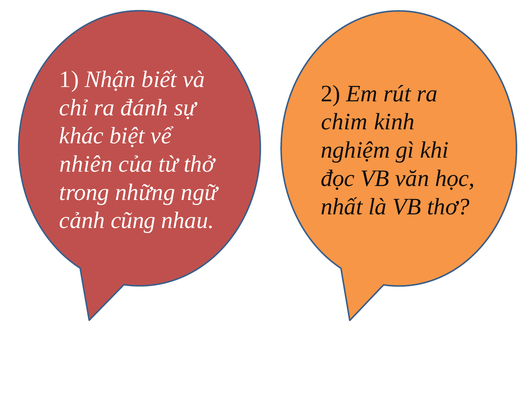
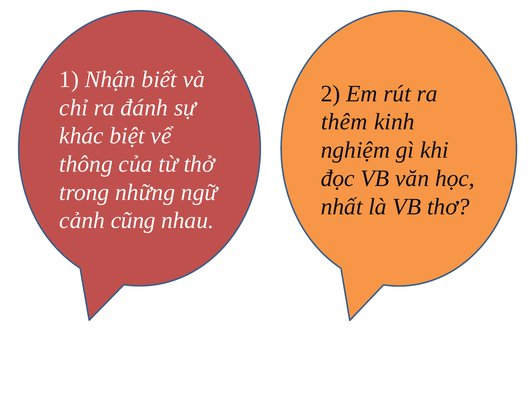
chim: chim -> thêm (344, 122)
nhiên: nhiên -> thông (86, 164)
